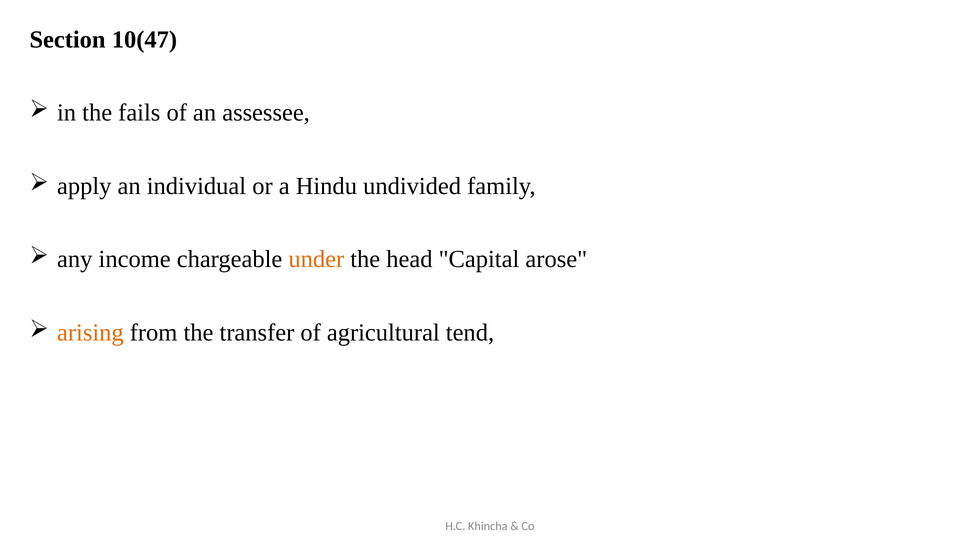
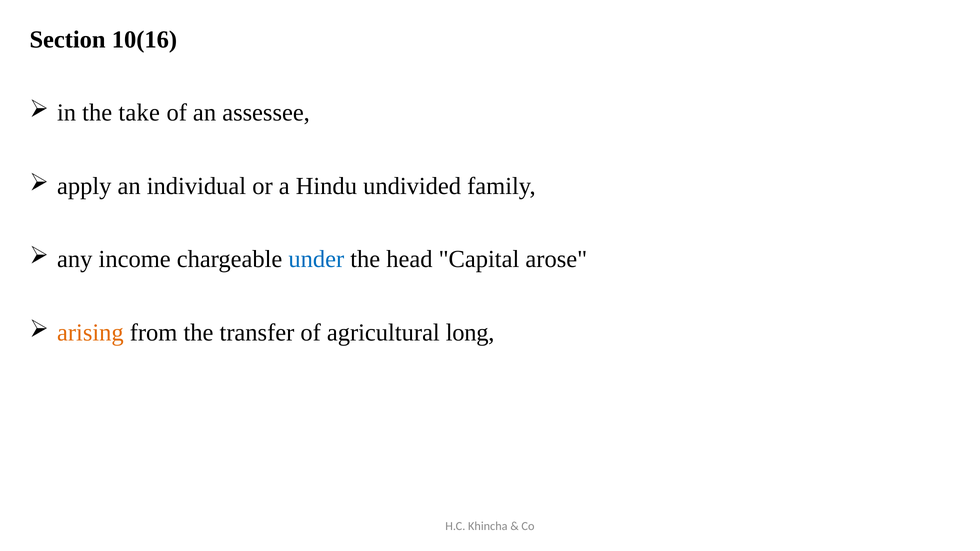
10(47: 10(47 -> 10(16 (144, 40)
fails: fails -> take (139, 113)
under colour: orange -> blue (316, 259)
tend: tend -> long (470, 333)
